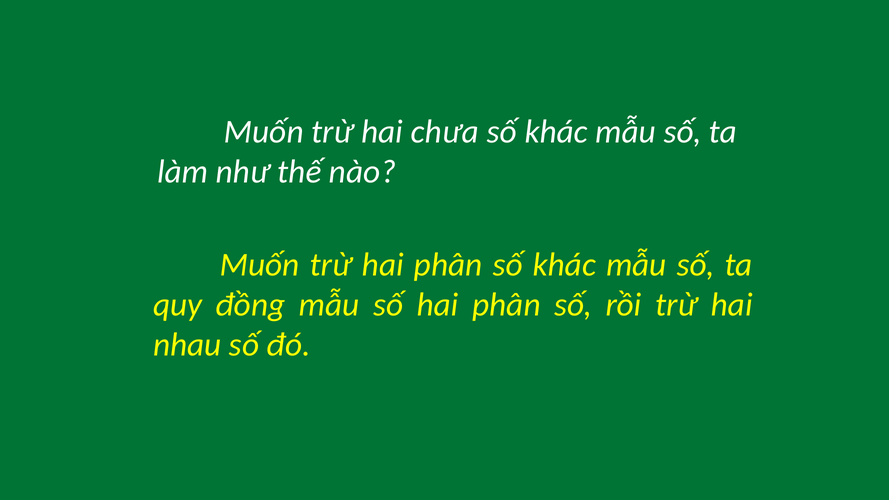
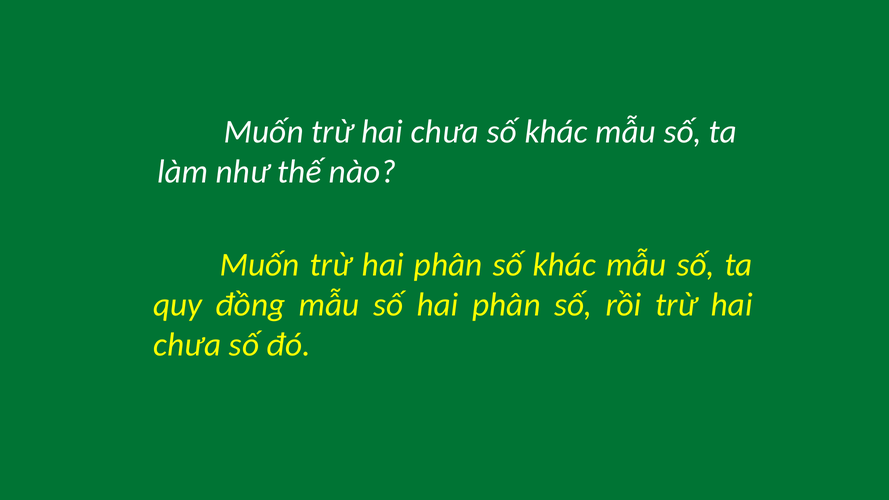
nhau: nhau -> chưa (187, 345)
